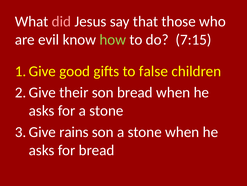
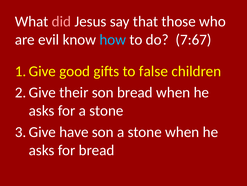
how colour: light green -> light blue (113, 40)
7:15: 7:15 -> 7:67 (194, 40)
rains: rains -> have (74, 131)
